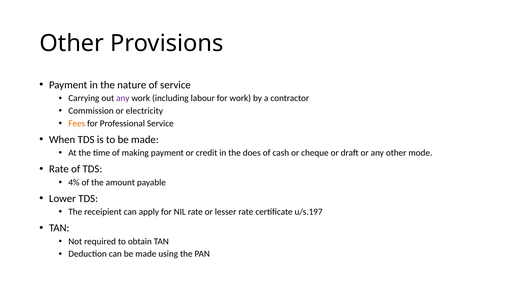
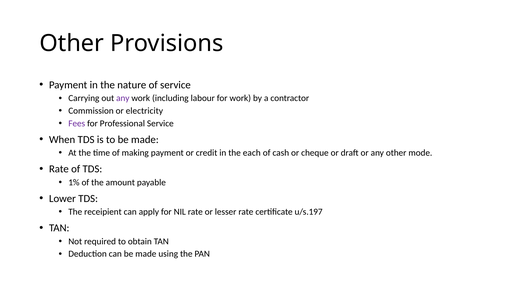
Fees colour: orange -> purple (77, 123)
does: does -> each (252, 153)
4%: 4% -> 1% (74, 183)
